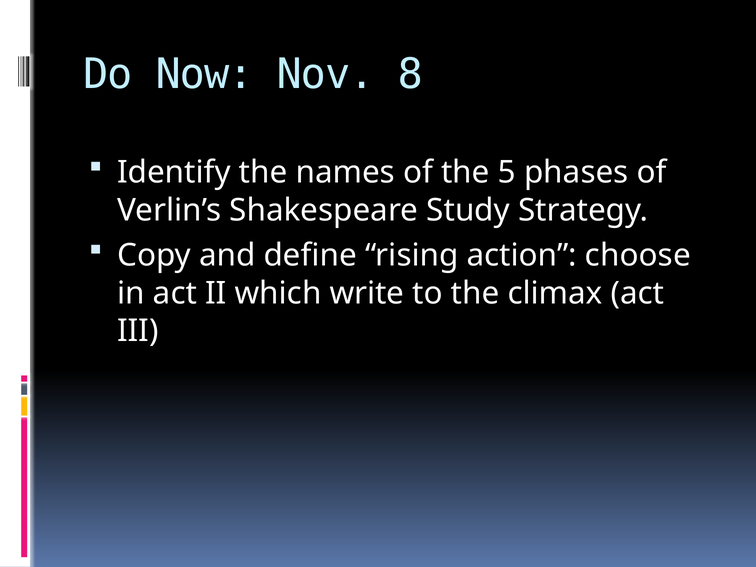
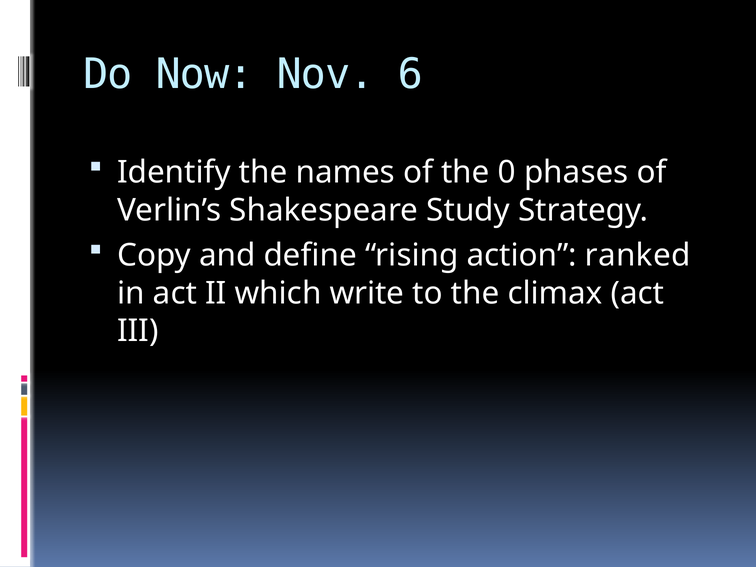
8: 8 -> 6 (410, 74)
5: 5 -> 0 (507, 172)
choose: choose -> ranked (638, 255)
